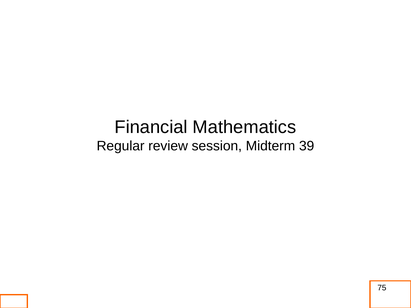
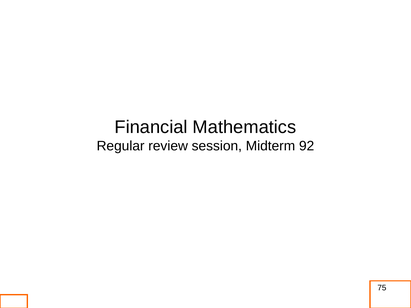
39: 39 -> 92 (307, 146)
